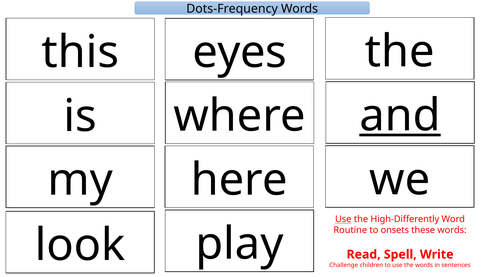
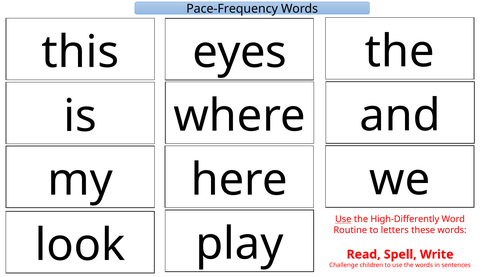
Dots-Frequency: Dots-Frequency -> Pace-Frequency (232, 9)
and underline: present -> none (400, 116)
onsets: onsets -> letters (395, 230)
